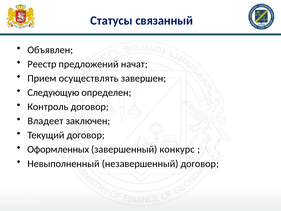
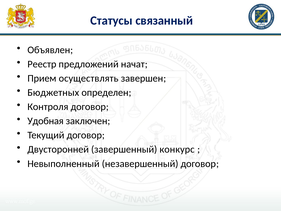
Следующую: Следующую -> Бюджетных (53, 92)
Контроль: Контроль -> Контроля (48, 107)
Владеет: Владеет -> Удобная (45, 121)
Оформленных: Оформленных -> Двусторонней (58, 149)
